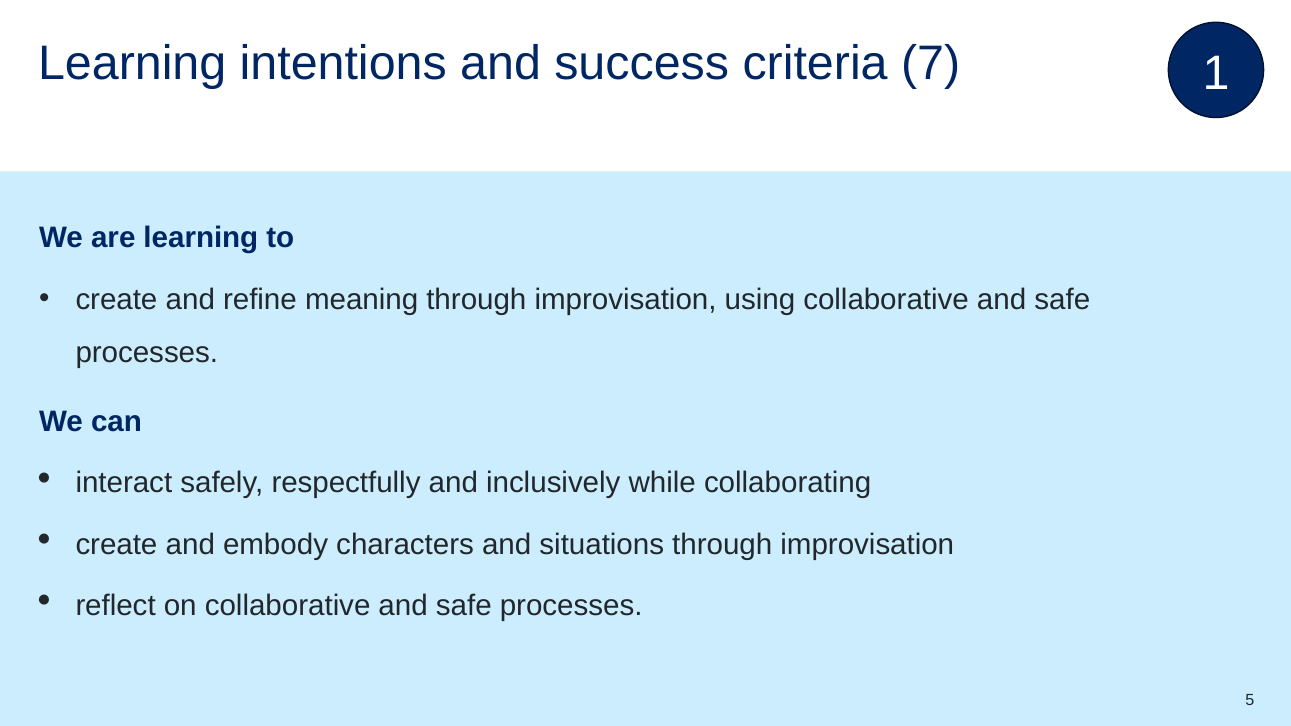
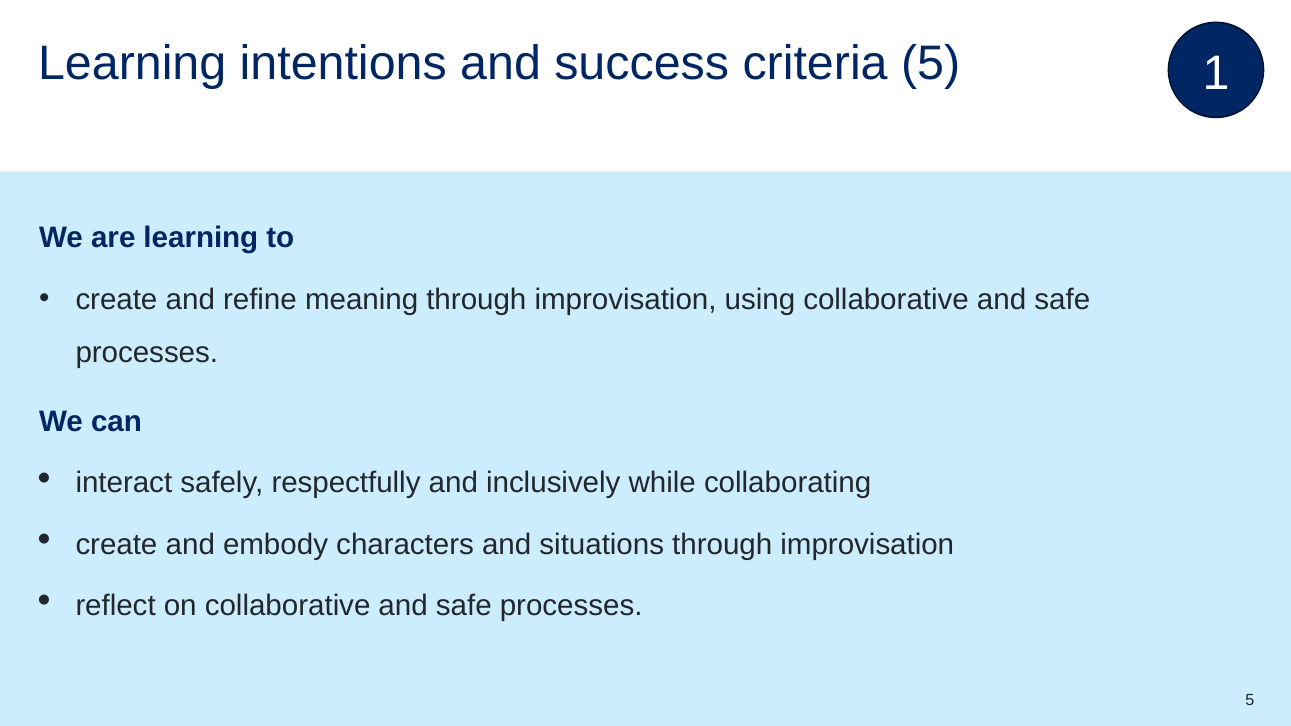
criteria 7: 7 -> 5 (931, 64)
